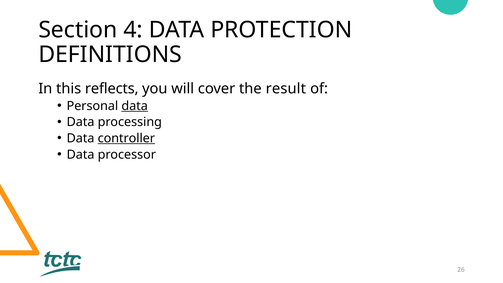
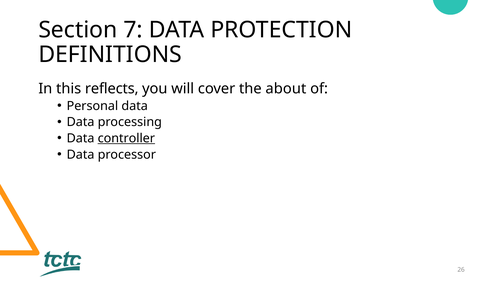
4: 4 -> 7 (133, 30)
result: result -> about (286, 89)
data underline: present -> none (135, 106)
